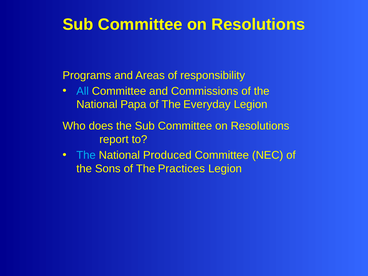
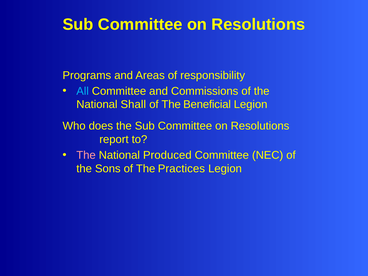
Papa: Papa -> Shall (133, 105)
Everyday: Everyday -> Beneficial (207, 105)
The colour: light blue -> pink (86, 155)
